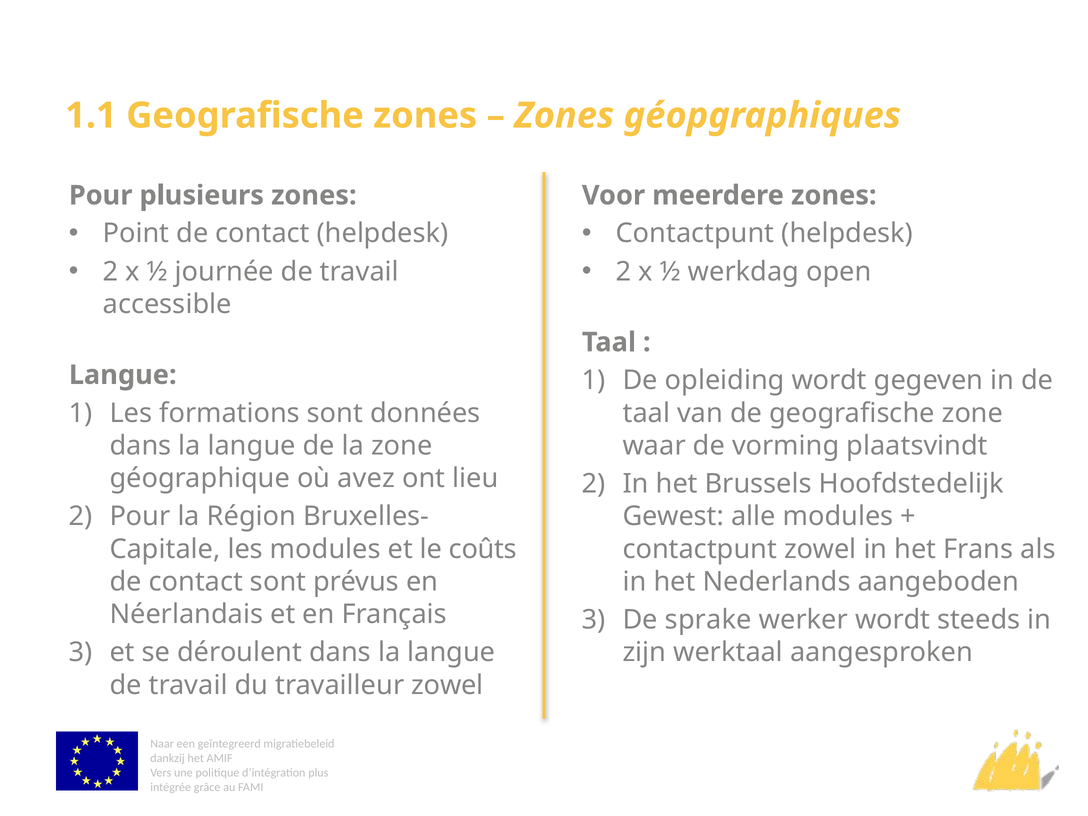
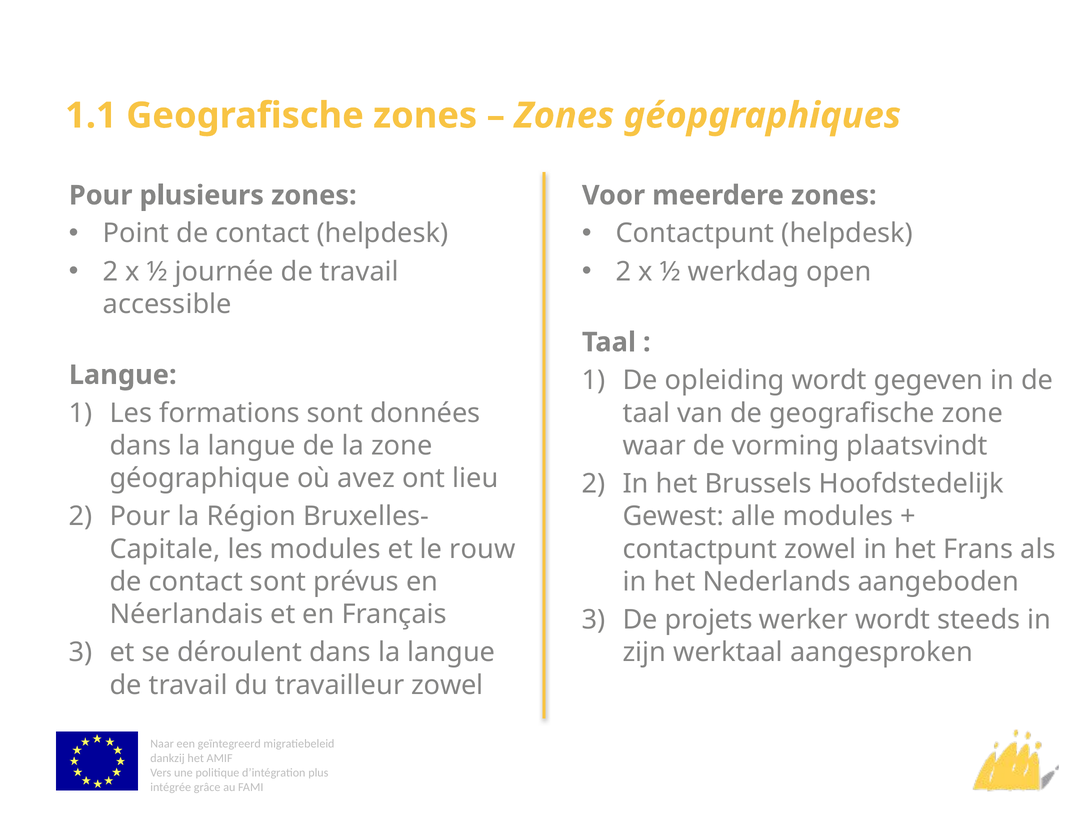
coûts: coûts -> rouw (483, 549)
sprake: sprake -> projets (709, 620)
